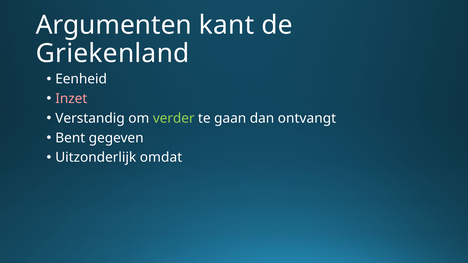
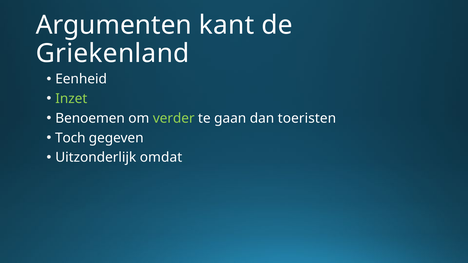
Inzet colour: pink -> light green (71, 99)
Verstandig: Verstandig -> Benoemen (90, 118)
ontvangt: ontvangt -> toeristen (307, 118)
Bent: Bent -> Toch (70, 138)
